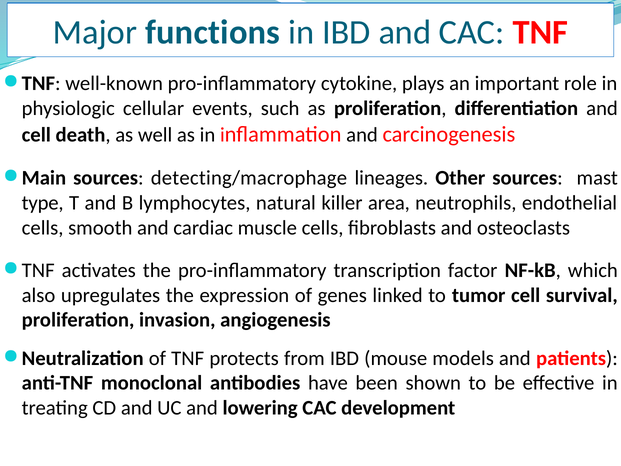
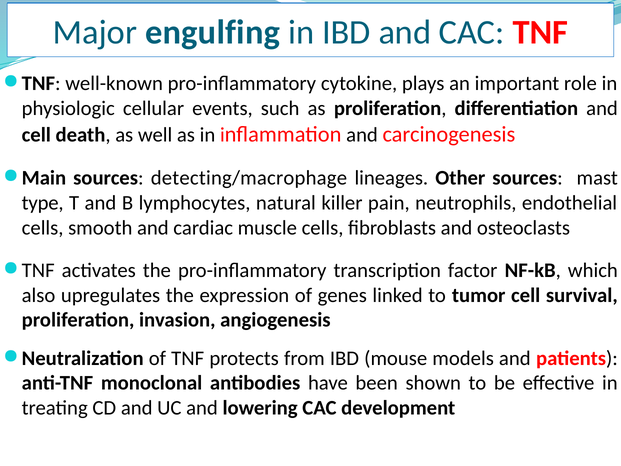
functions: functions -> engulfing (213, 32)
area: area -> pain (389, 203)
